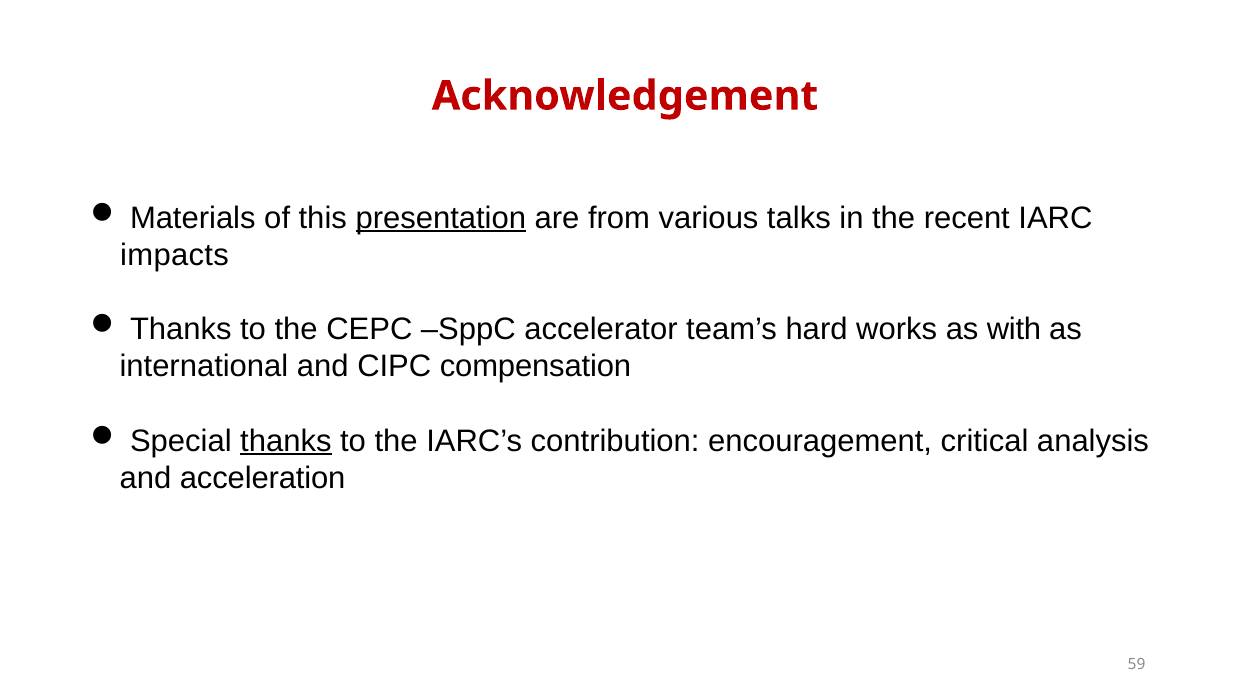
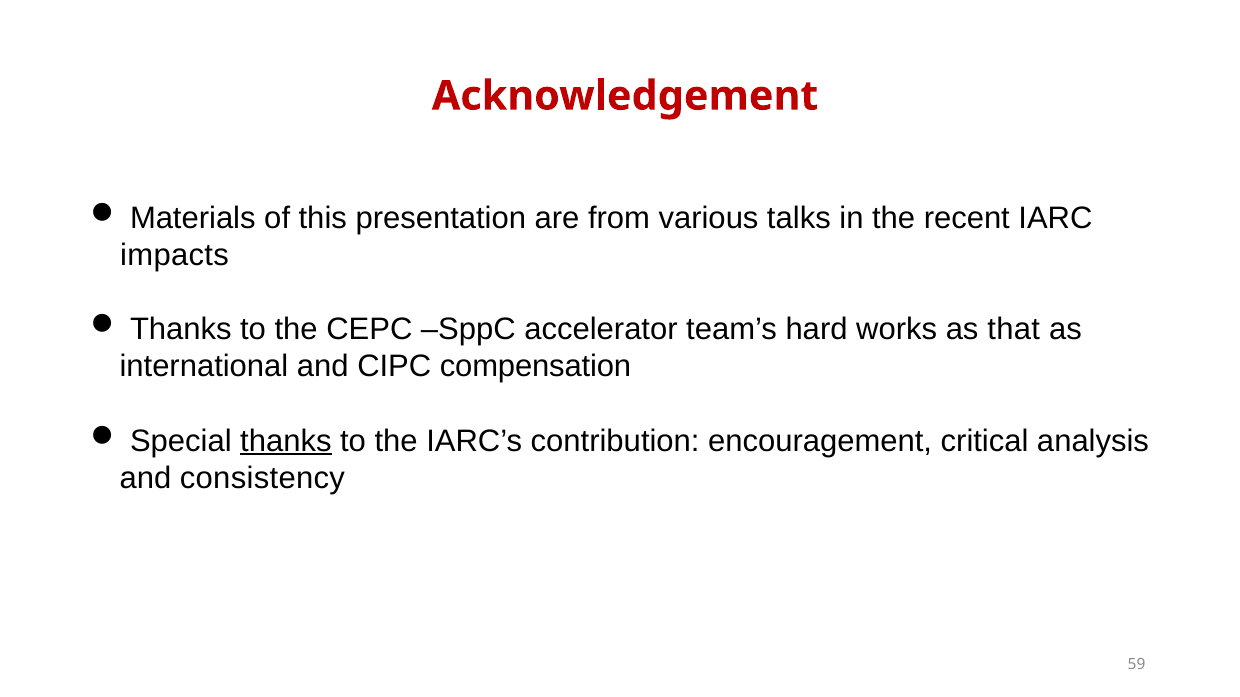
presentation underline: present -> none (441, 218)
with: with -> that (1014, 330)
acceleration: acceleration -> consistency (262, 479)
